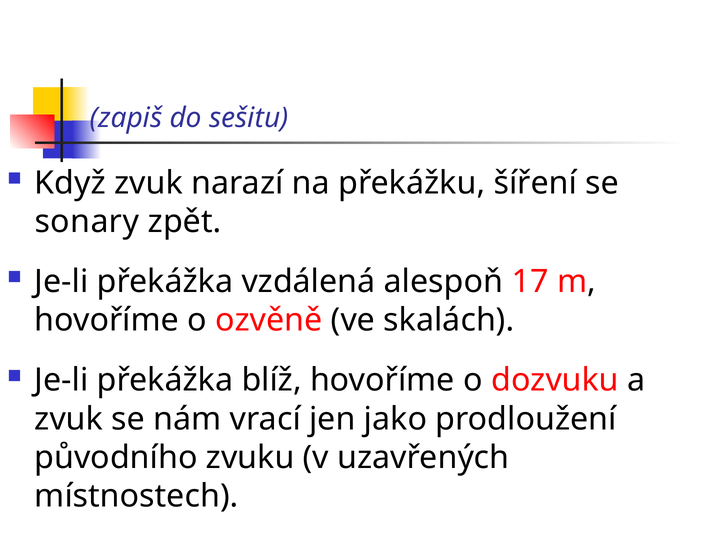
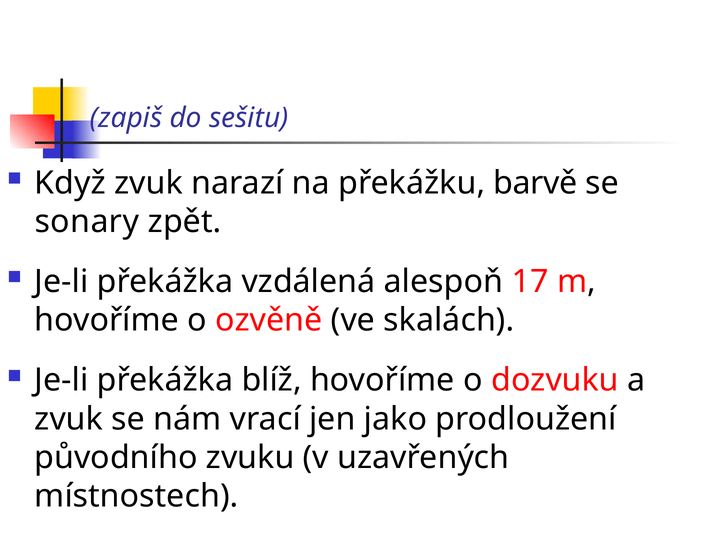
šíření: šíření -> barvě (535, 183)
